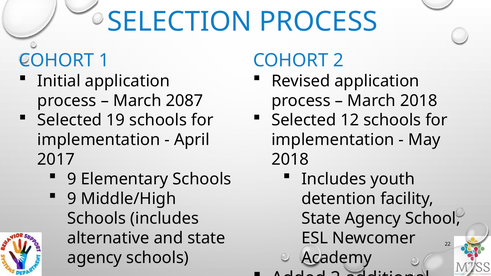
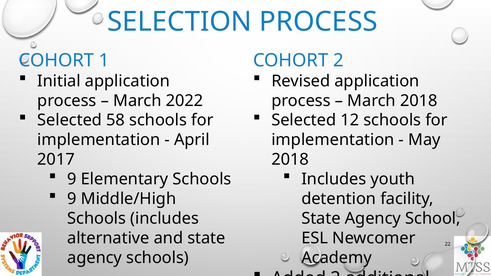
2087: 2087 -> 2022 (185, 101)
19: 19 -> 58 (116, 120)
